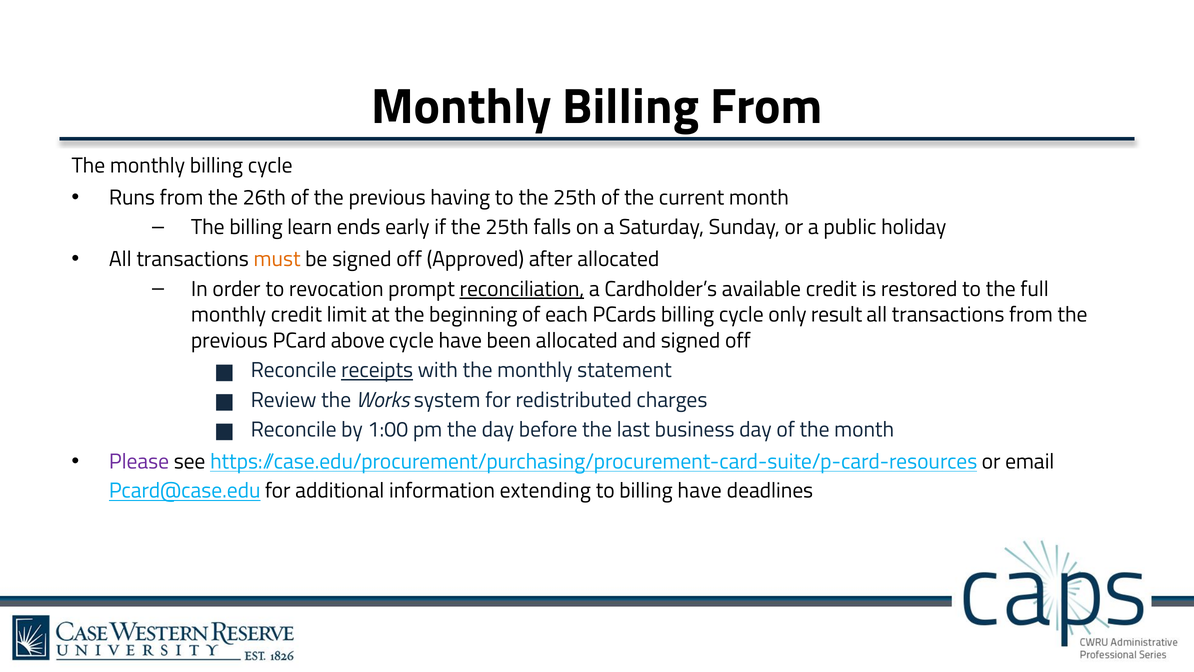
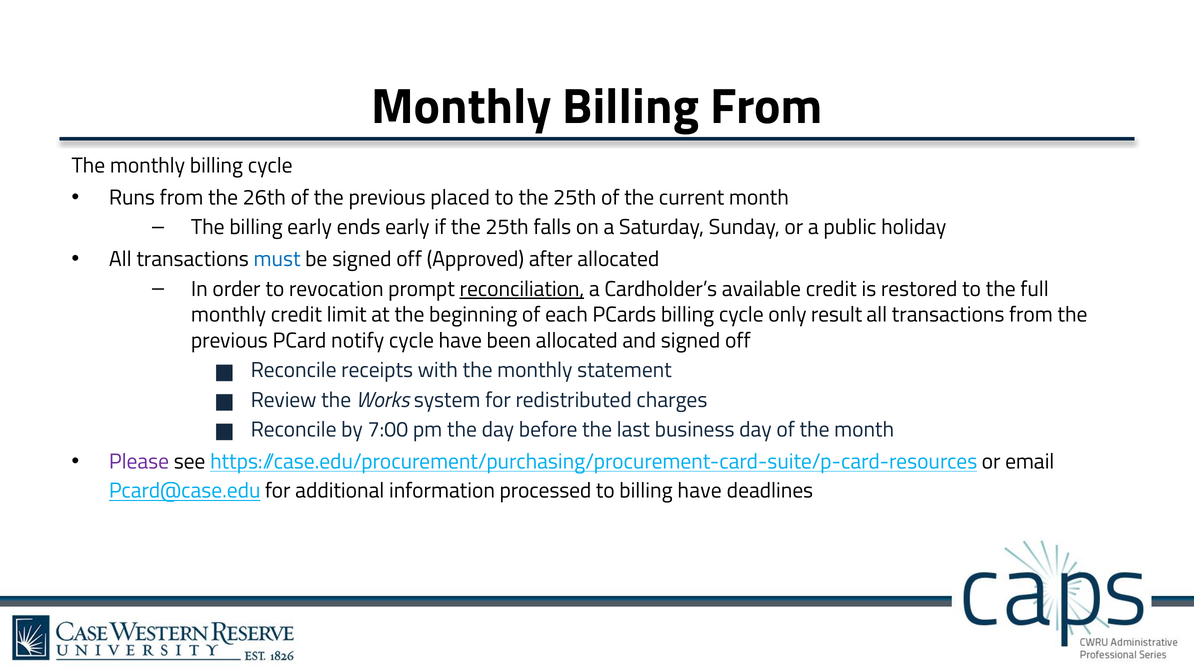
having: having -> placed (460, 198)
billing learn: learn -> early (310, 227)
must colour: orange -> blue (277, 259)
above: above -> notify (358, 341)
receipts underline: present -> none (377, 370)
1:00: 1:00 -> 7:00 (388, 429)
extending: extending -> processed (545, 491)
